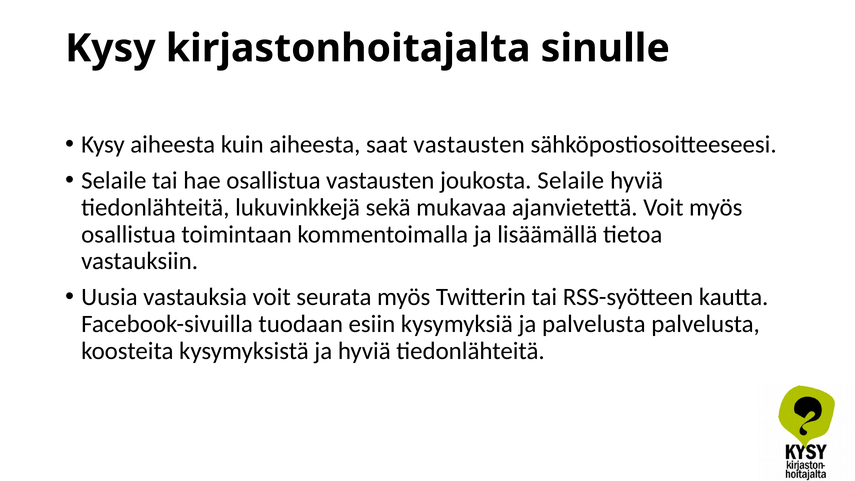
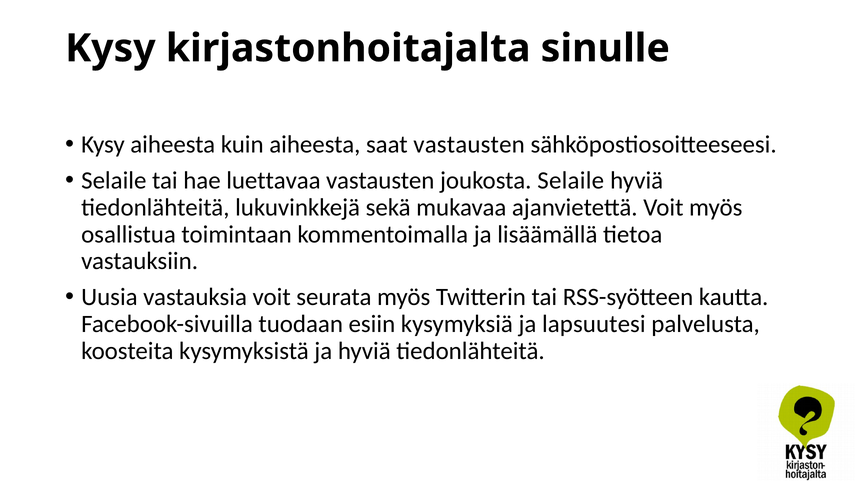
hae osallistua: osallistua -> luettavaa (273, 180)
ja palvelusta: palvelusta -> lapsuutesi (594, 324)
